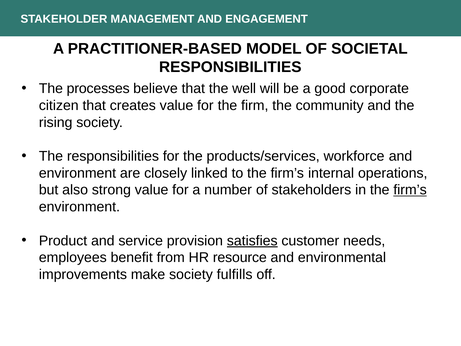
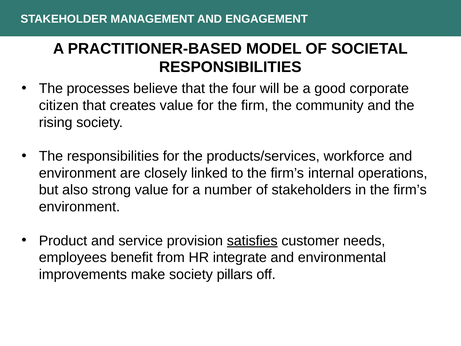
well: well -> four (244, 88)
firm’s underline: present -> none (410, 190)
resource: resource -> integrate (240, 257)
fulfills: fulfills -> pillars (235, 274)
